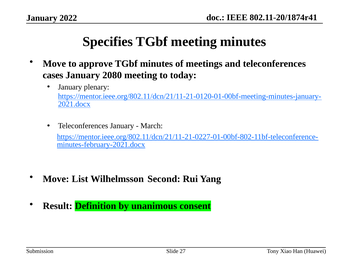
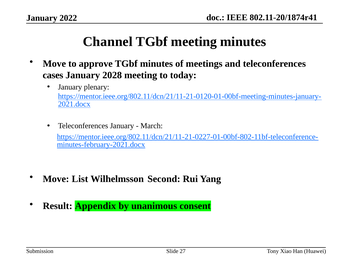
Specifies: Specifies -> Channel (108, 42)
2080: 2080 -> 2028 (112, 75)
Definition: Definition -> Appendix (95, 206)
